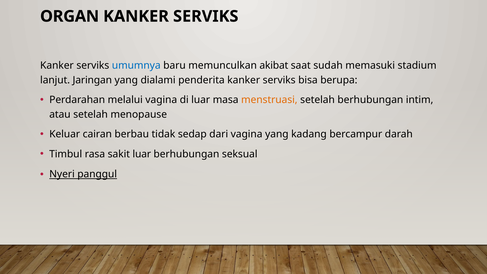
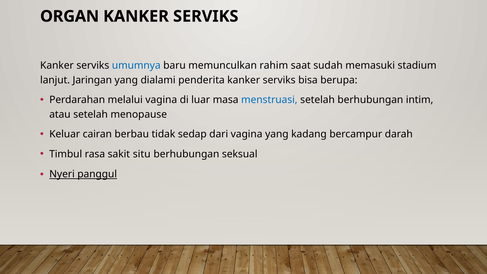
akibat: akibat -> rahim (274, 66)
menstruasi colour: orange -> blue (269, 100)
sakit luar: luar -> situ (142, 154)
